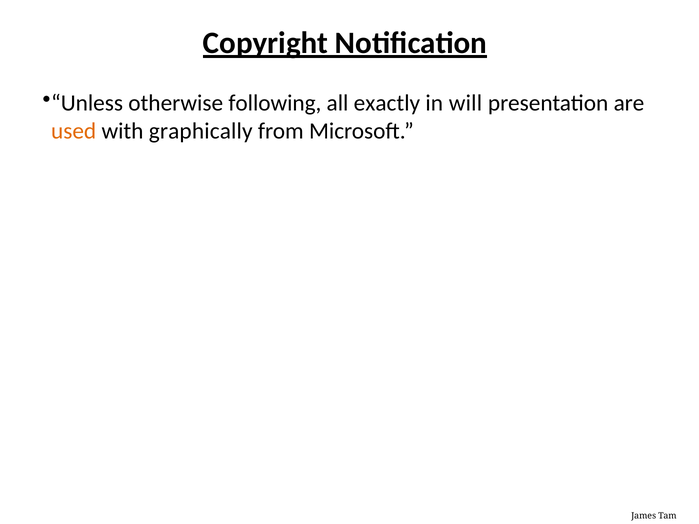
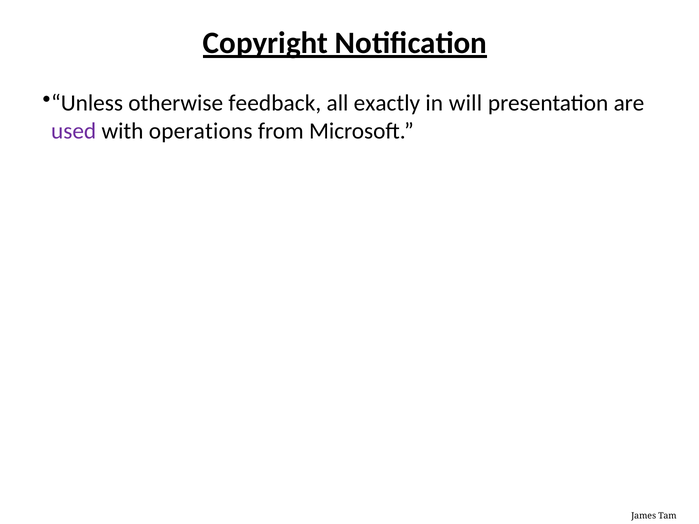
following: following -> feedback (275, 103)
used colour: orange -> purple (74, 131)
graphically: graphically -> operations (201, 131)
